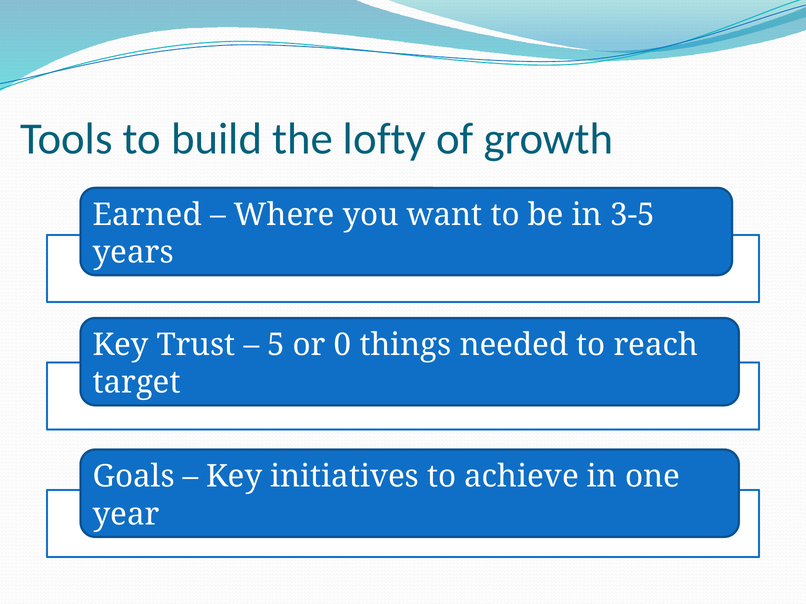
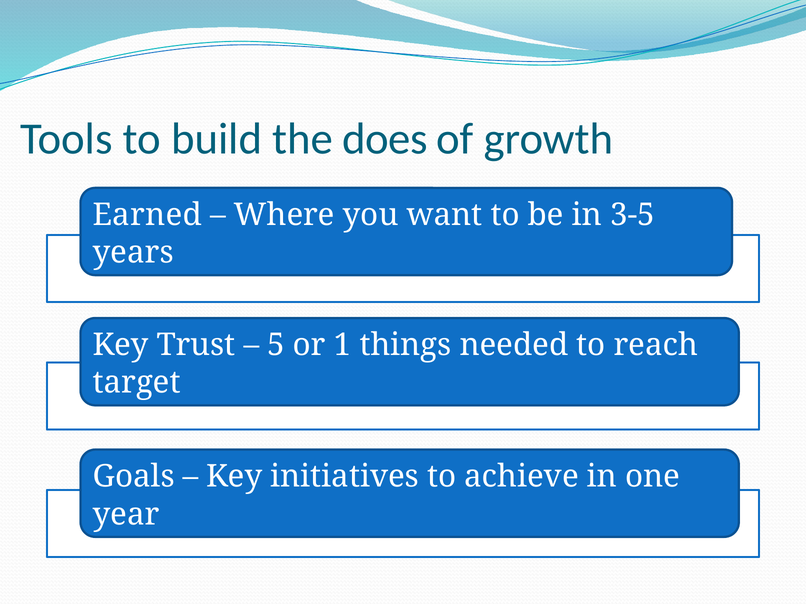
lofty: lofty -> does (385, 139)
0: 0 -> 1 (343, 345)
